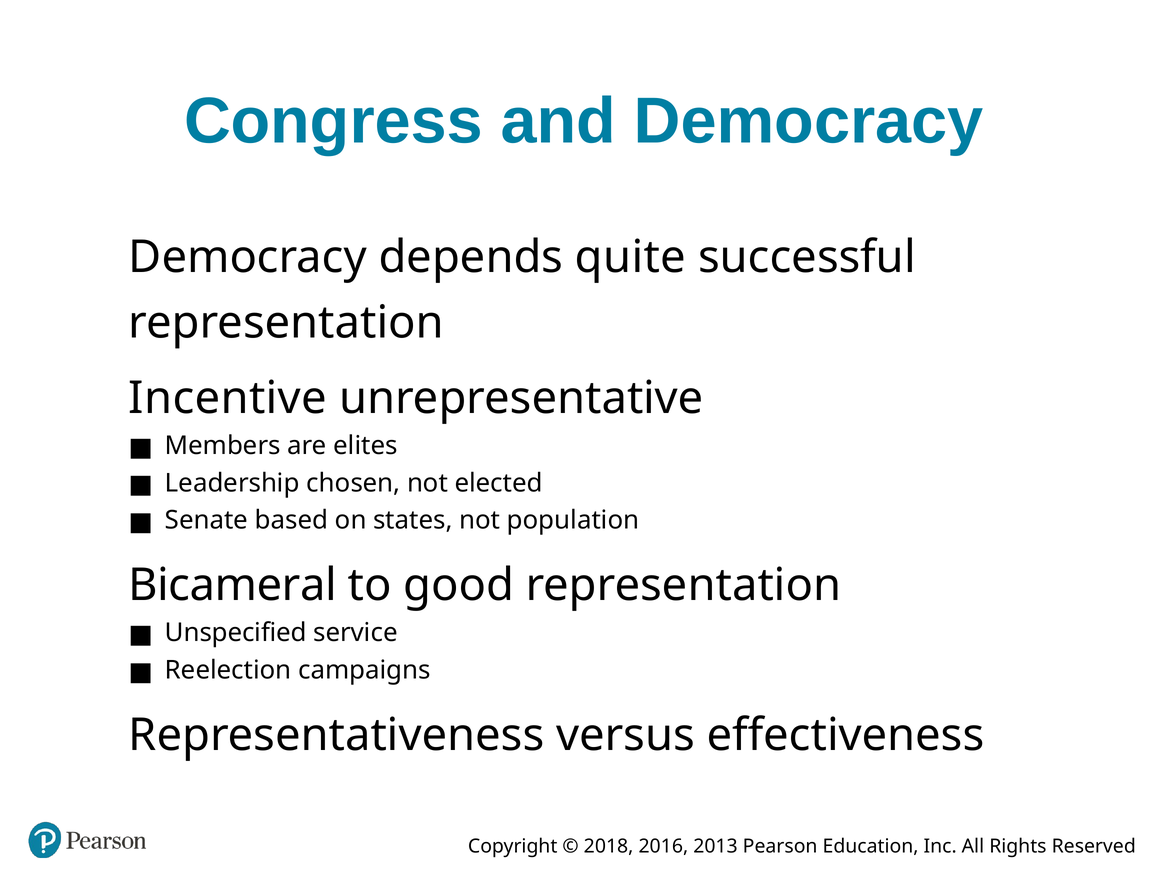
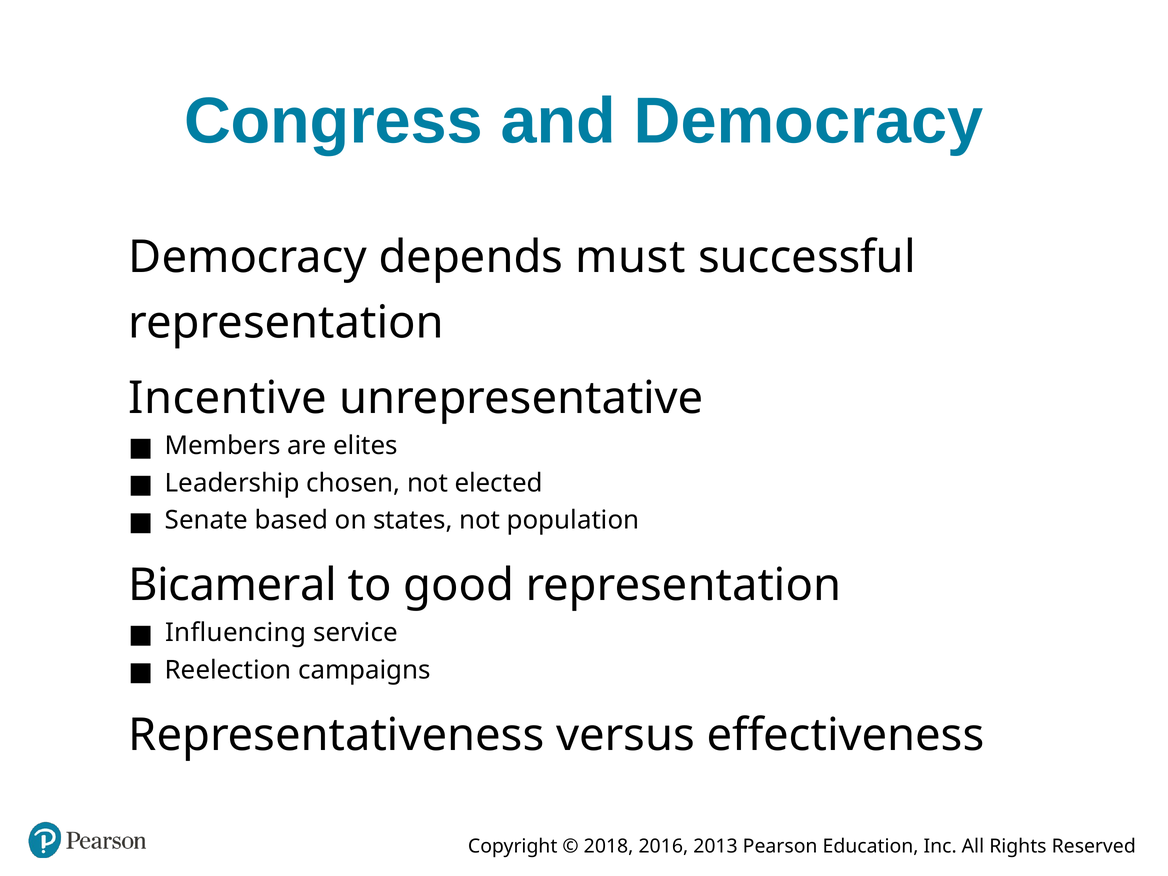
quite: quite -> must (630, 257)
Unspecified: Unspecified -> Influencing (236, 633)
